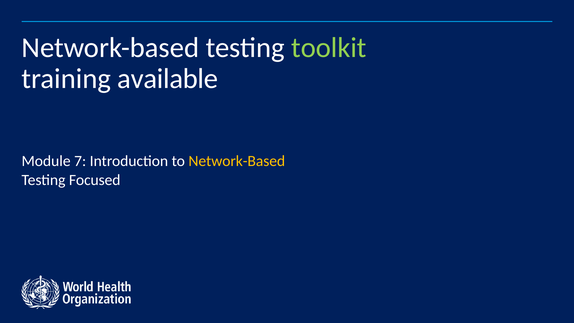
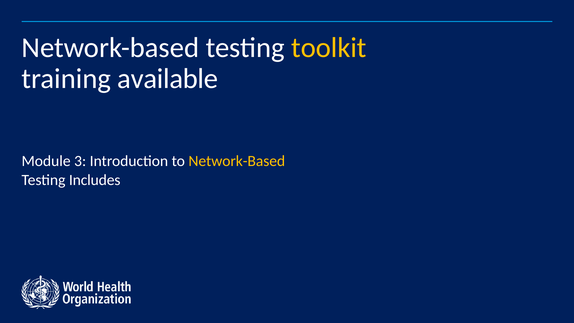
toolkit colour: light green -> yellow (329, 48)
7: 7 -> 3 (80, 161)
Focused: Focused -> Includes (95, 180)
